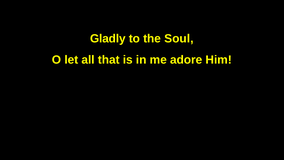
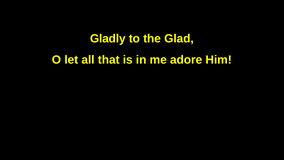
Soul: Soul -> Glad (179, 38)
